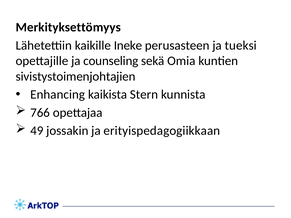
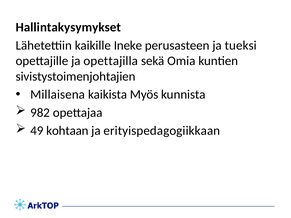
Merkityksettömyys: Merkityksettömyys -> Hallintakysymykset (68, 27)
counseling: counseling -> opettajilla (111, 61)
Enhancing: Enhancing -> Millaisena (58, 95)
Stern: Stern -> Myös (144, 95)
766: 766 -> 982 (40, 113)
jossakin: jossakin -> kohtaan (67, 131)
